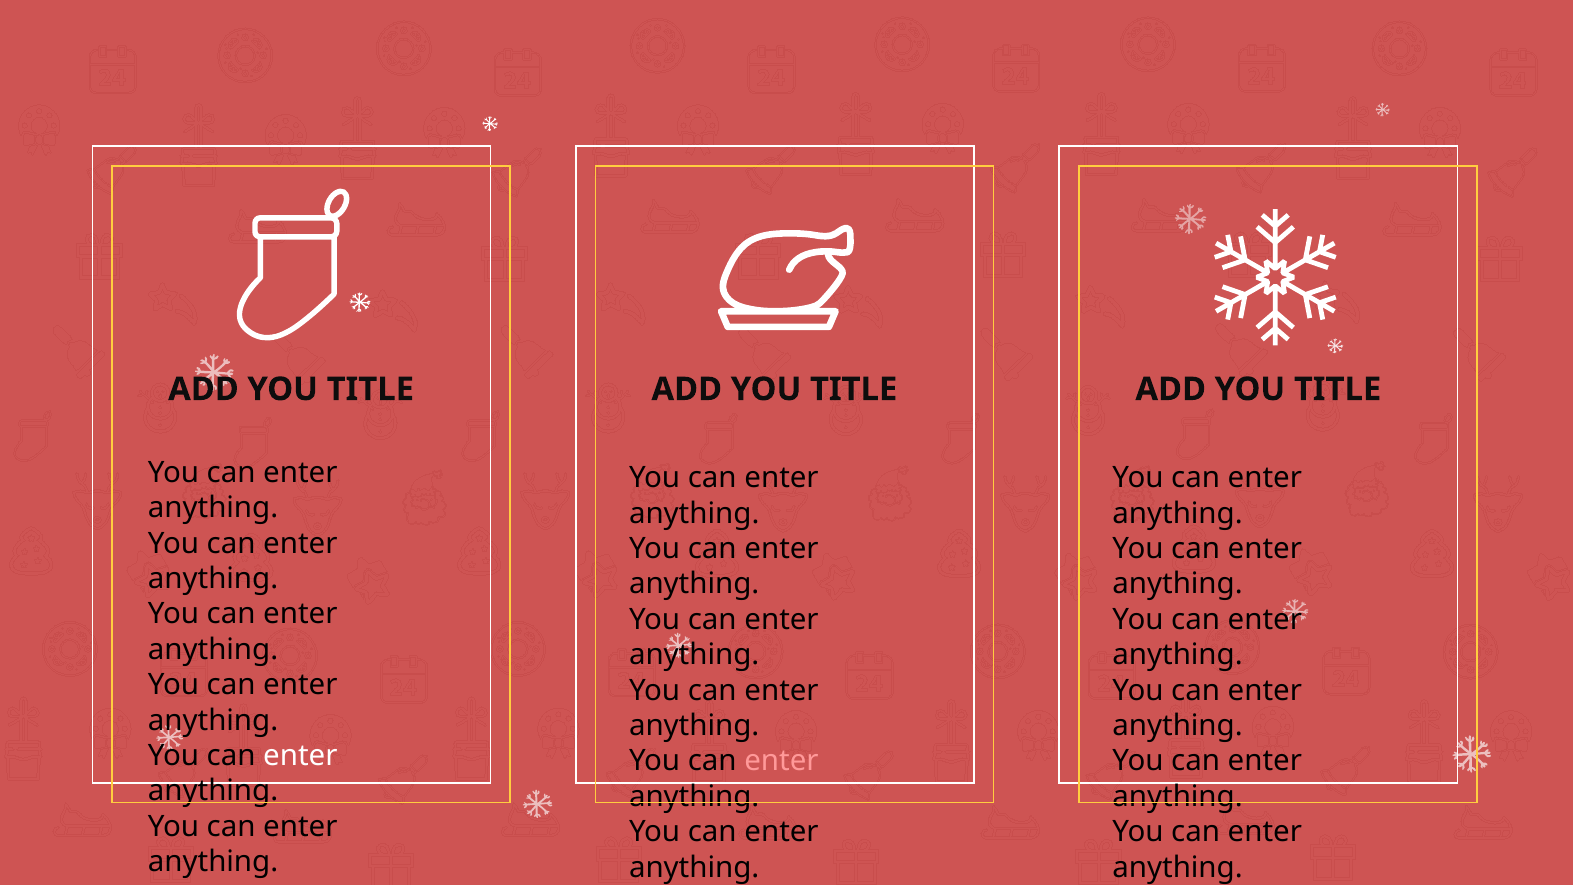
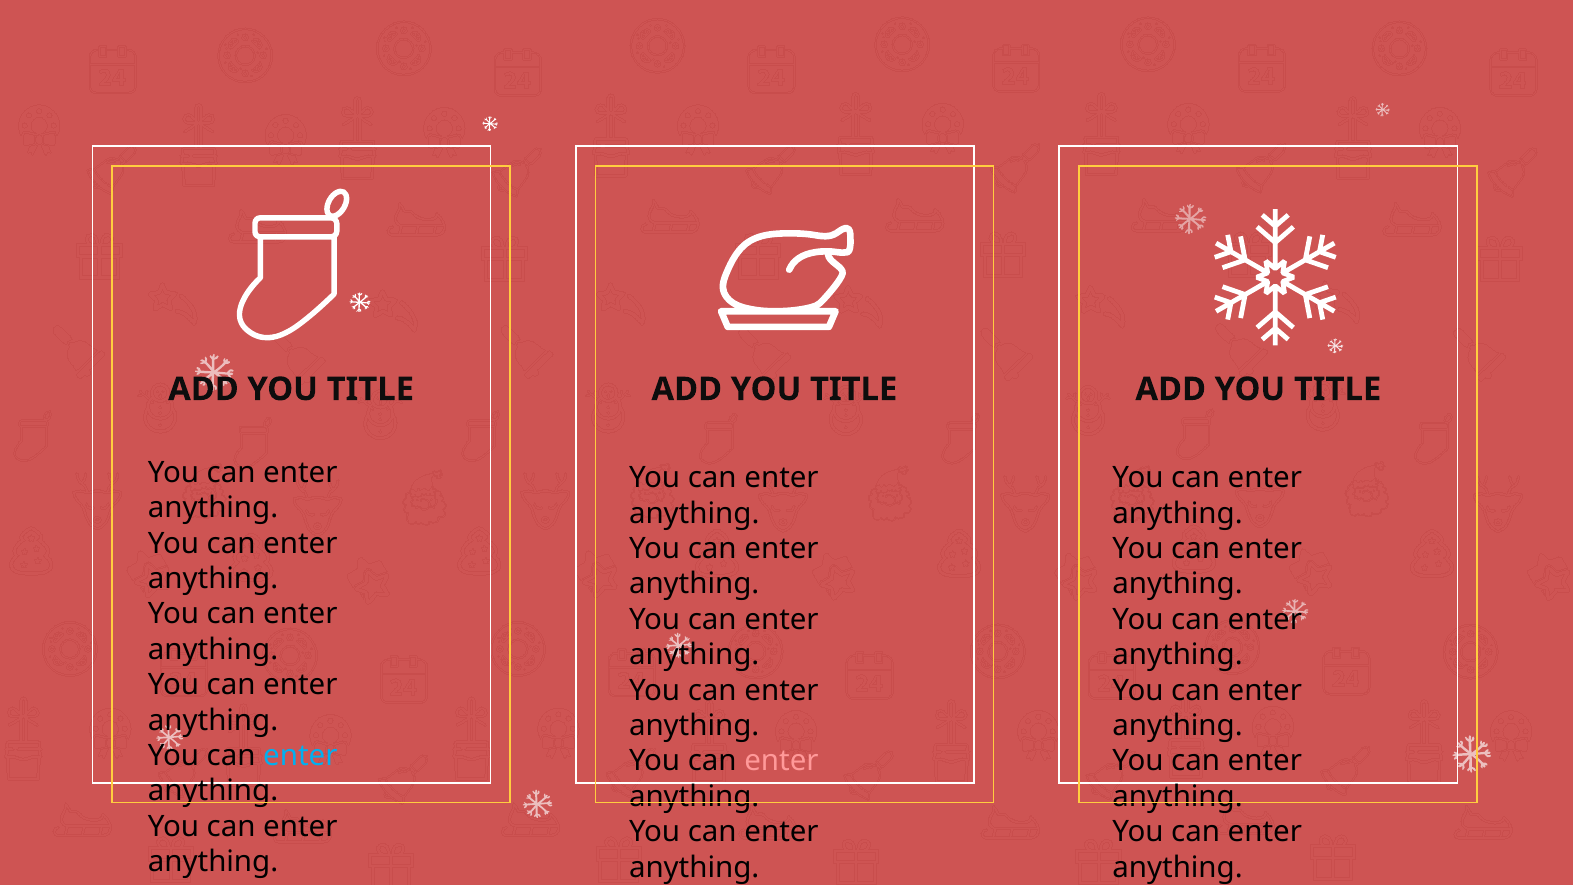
enter colour: white -> light blue (300, 756)
